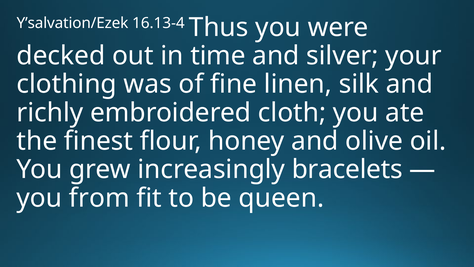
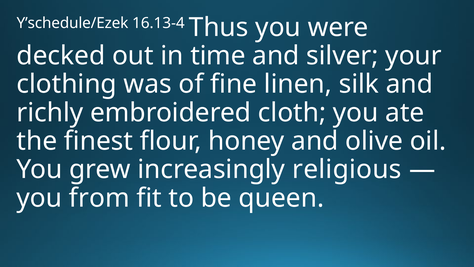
Y’salvation/Ezek: Y’salvation/Ezek -> Y’schedule/Ezek (72, 23)
bracelets: bracelets -> religious (347, 169)
